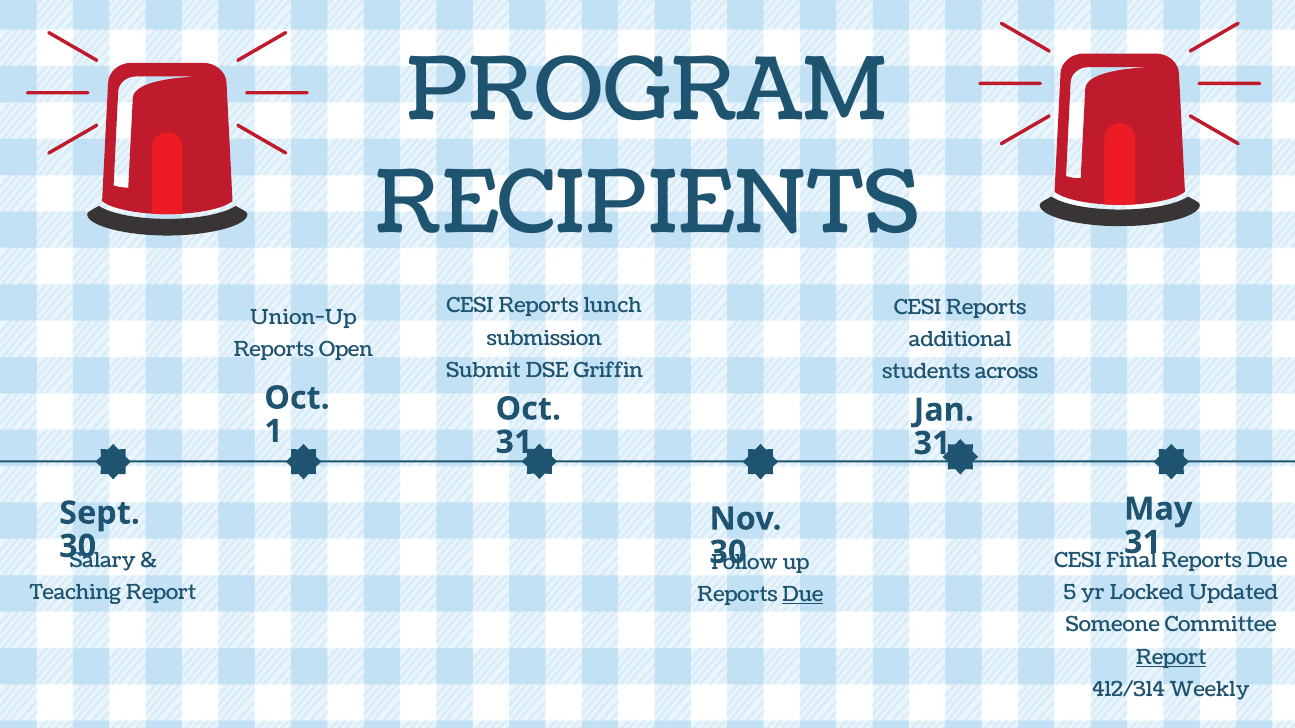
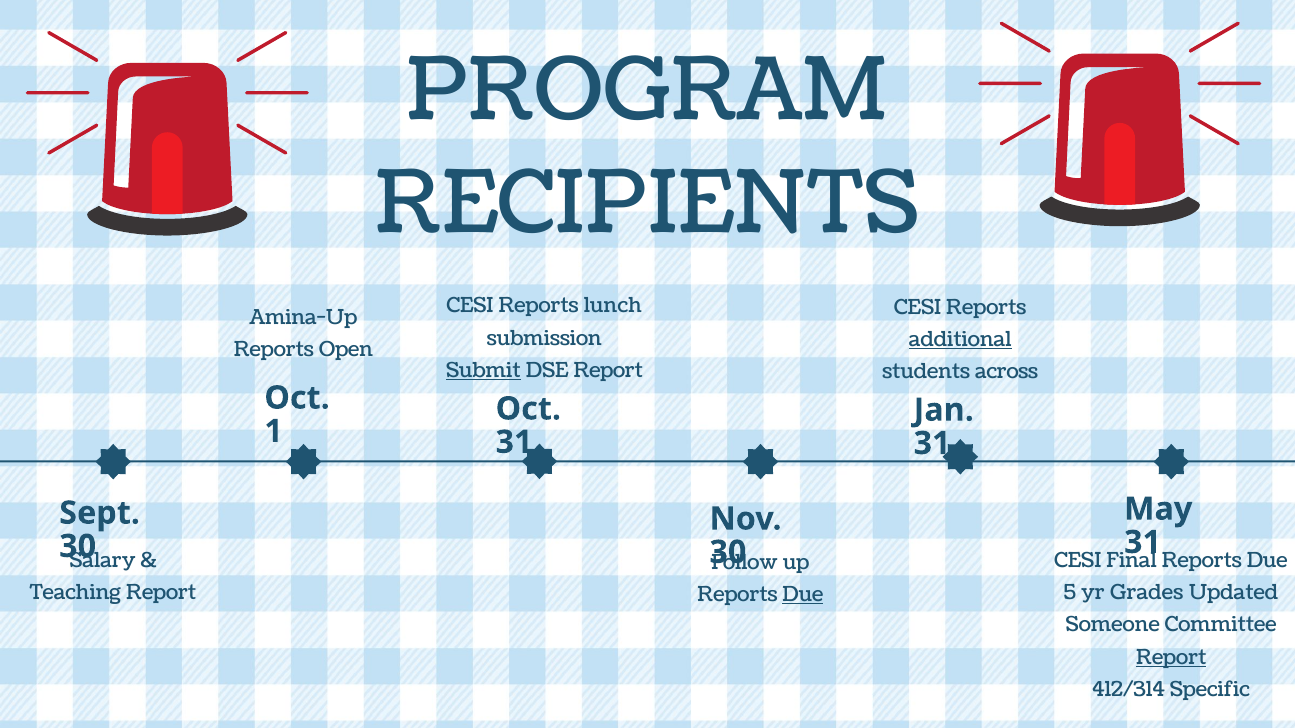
Union-Up: Union-Up -> Amina-Up (304, 318)
additional underline: none -> present (960, 340)
Submit underline: none -> present (483, 371)
DSE Griffin: Griffin -> Report (608, 371)
Locked: Locked -> Grades (1147, 593)
Weekly: Weekly -> Specific (1210, 690)
